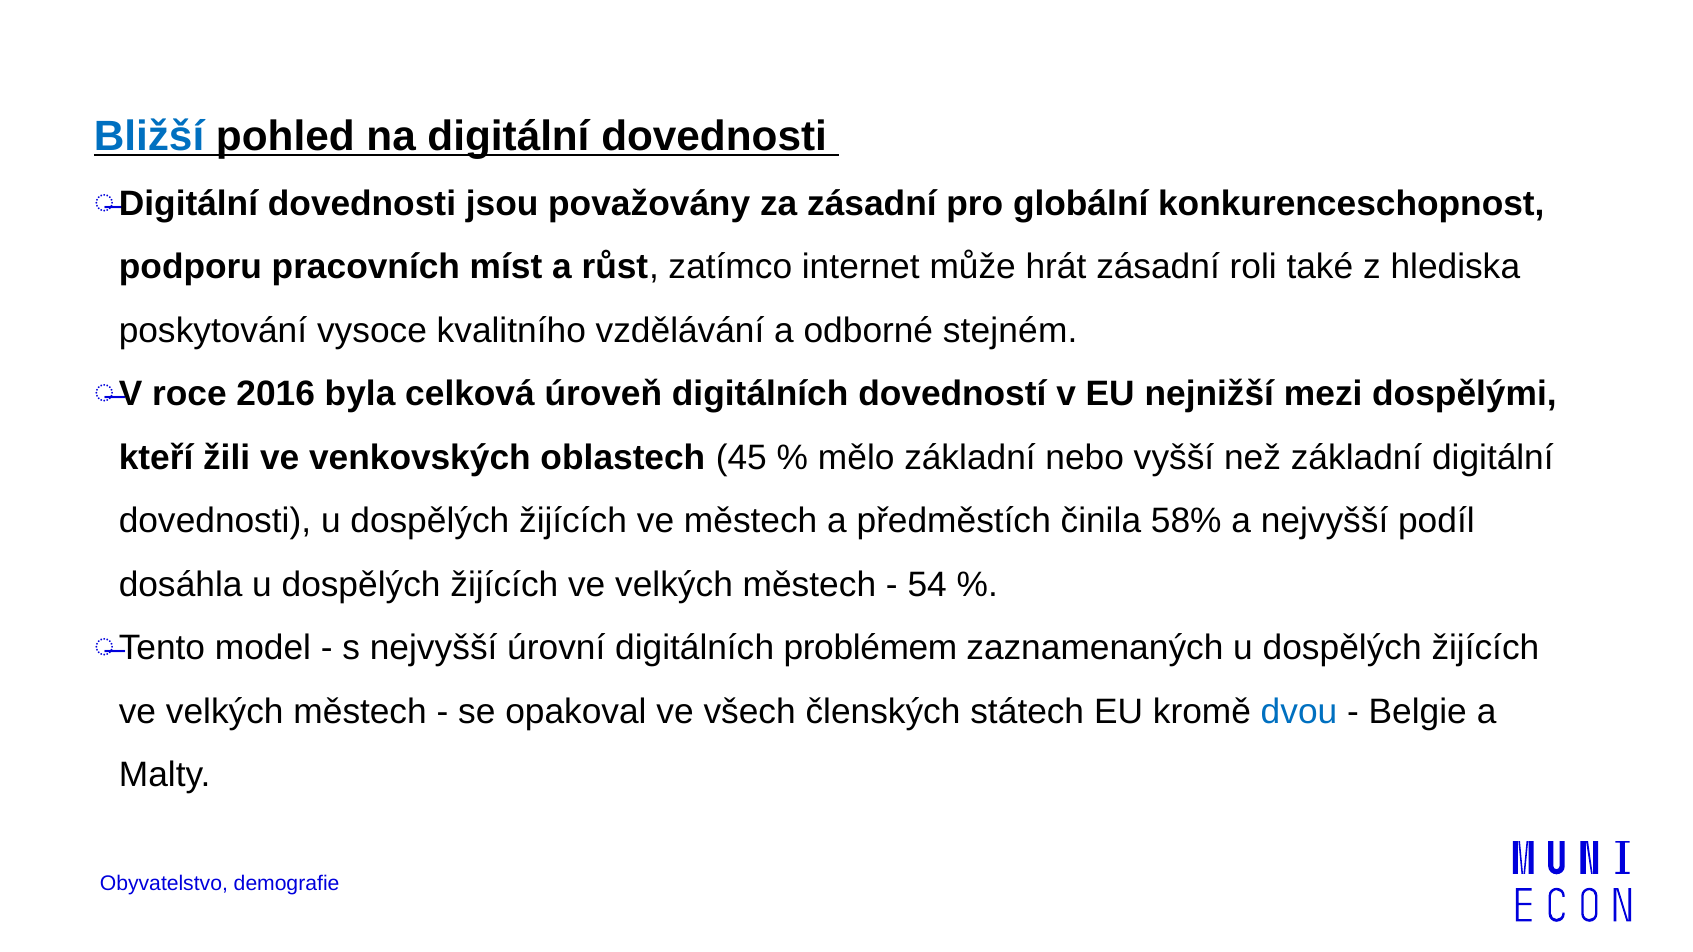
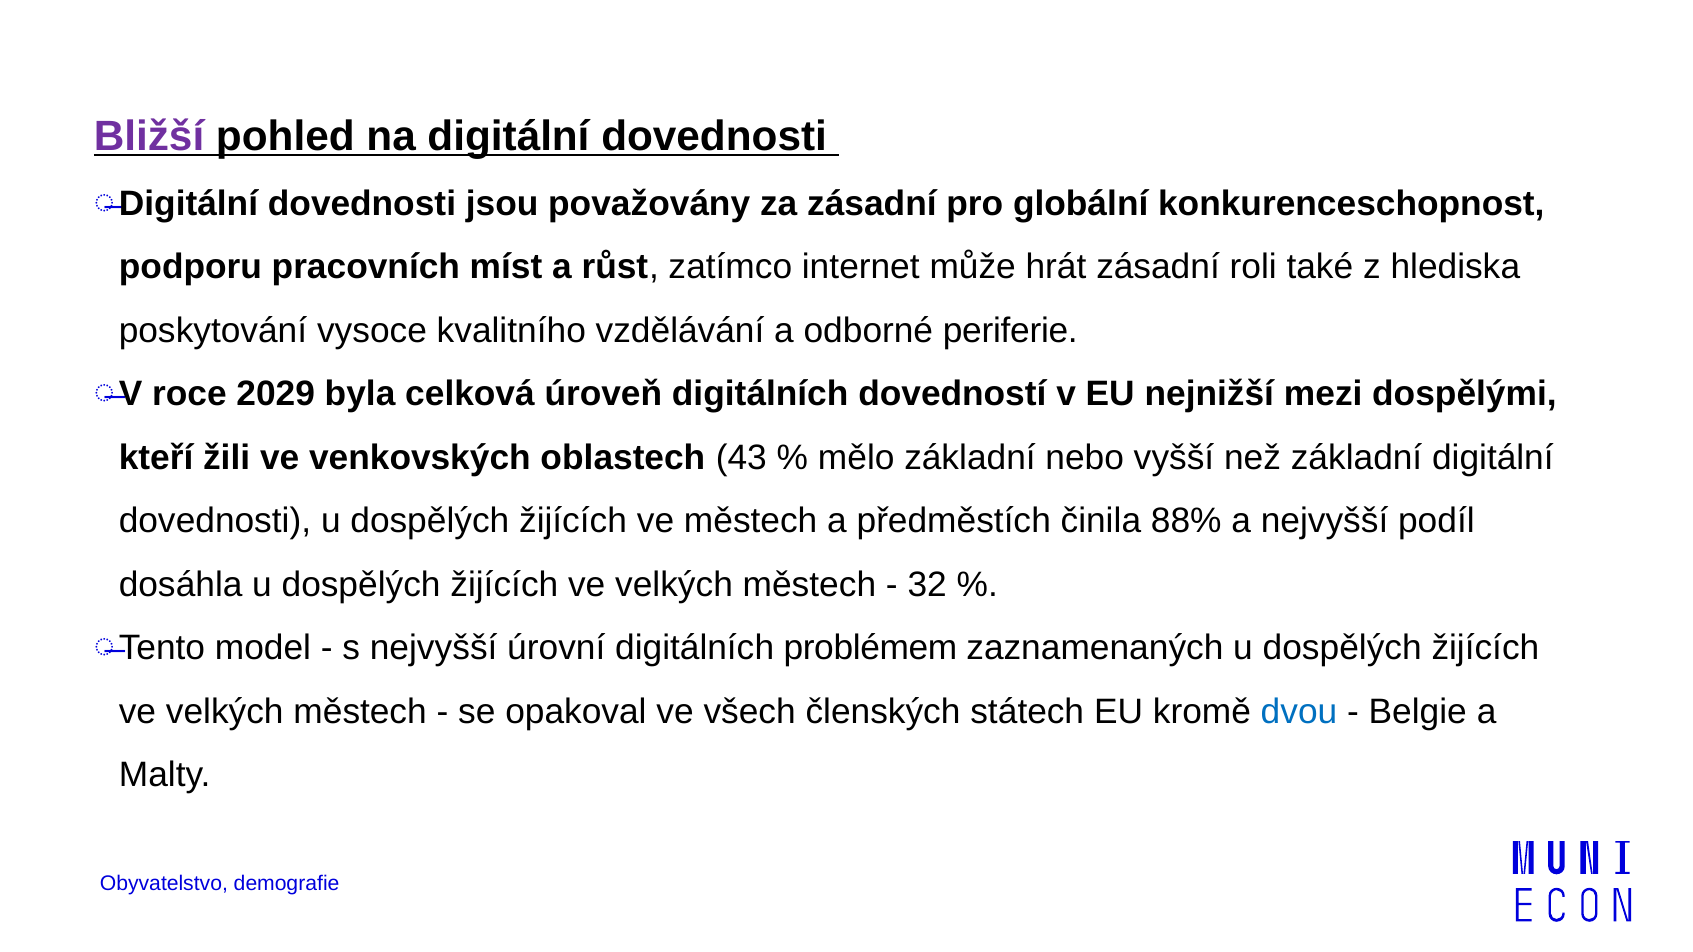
Bližší colour: blue -> purple (149, 136)
stejném: stejném -> periferie (1010, 331)
2016: 2016 -> 2029 (276, 394)
45: 45 -> 43 (741, 458)
58%: 58% -> 88% (1186, 521)
54: 54 -> 32 (927, 585)
